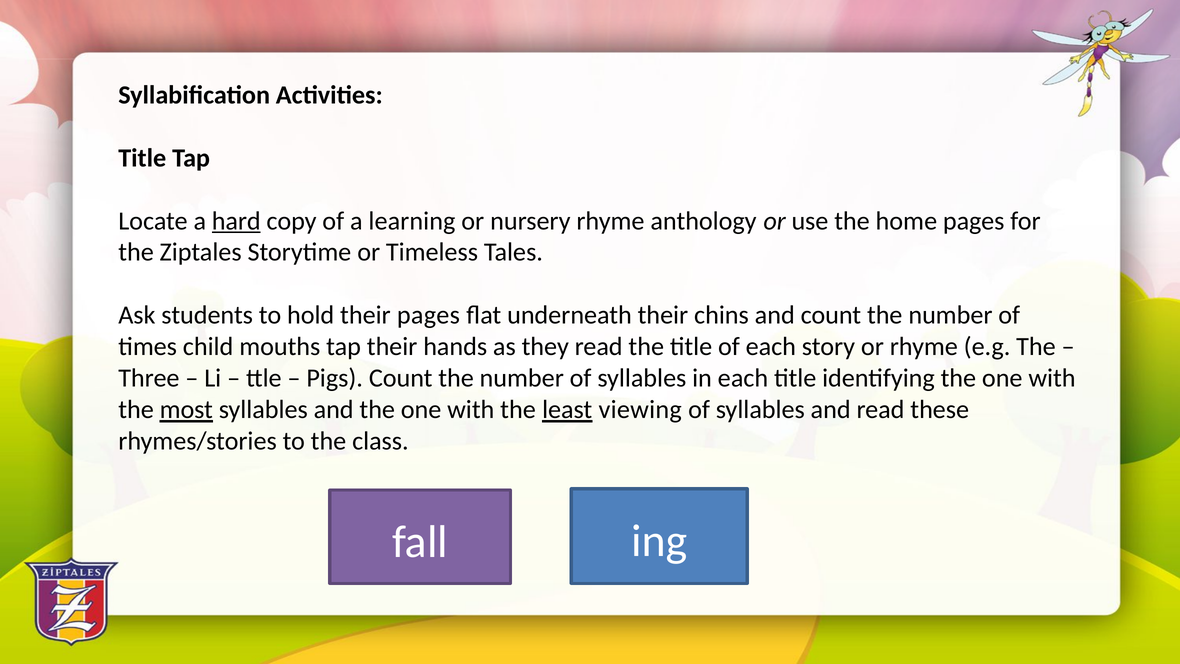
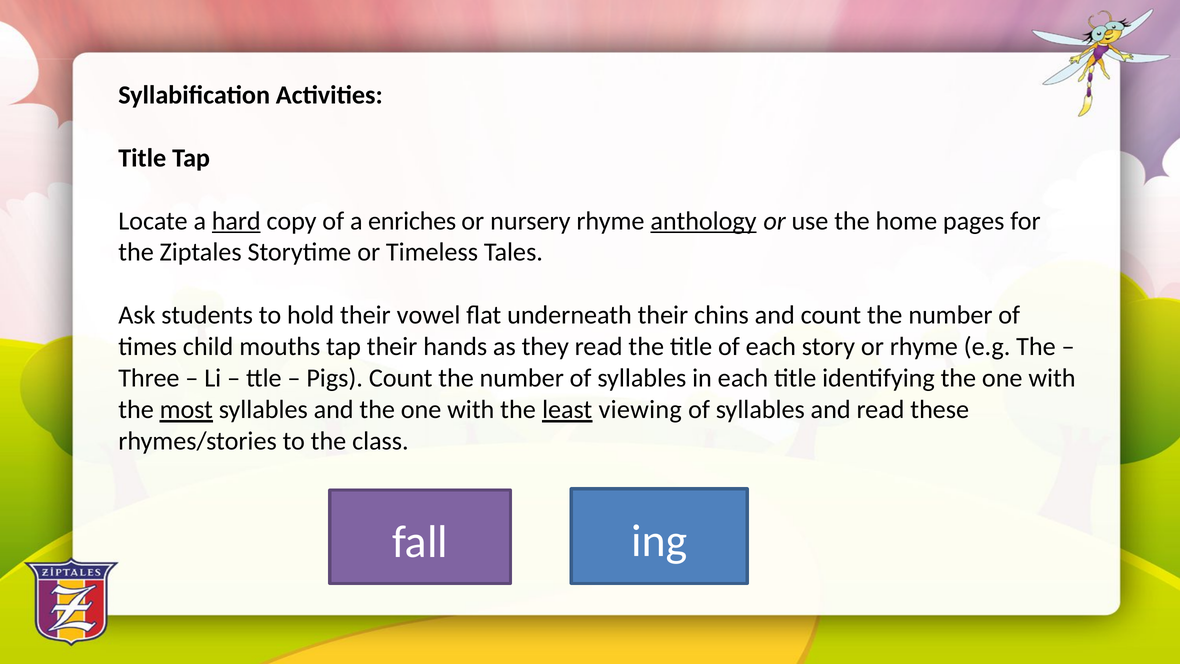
learning: learning -> enriches (412, 221)
anthology underline: none -> present (703, 221)
their pages: pages -> vowel (429, 315)
